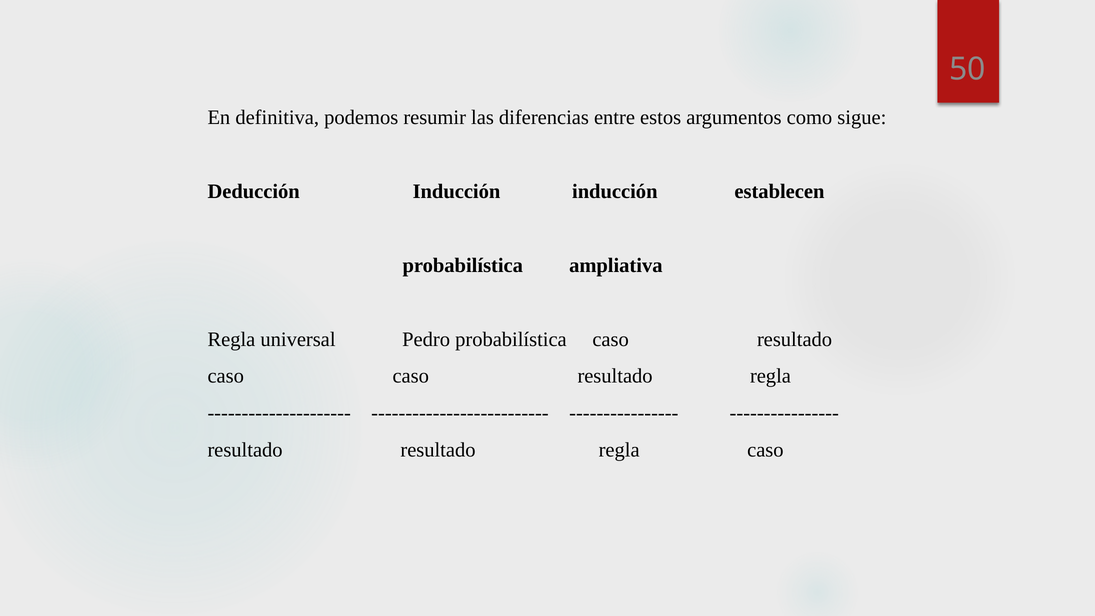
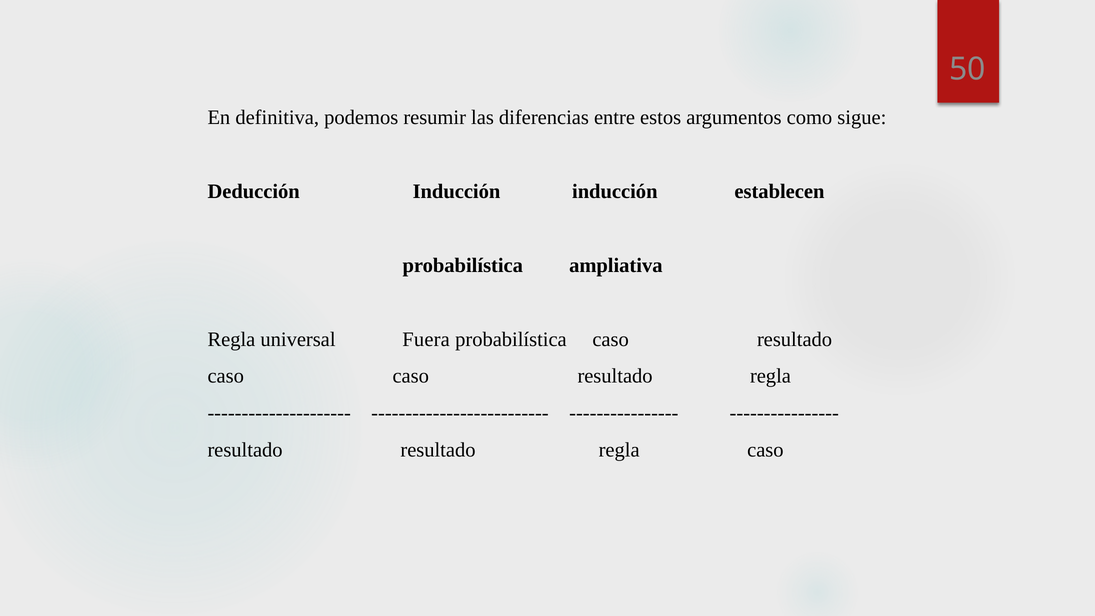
Pedro: Pedro -> Fuera (426, 339)
